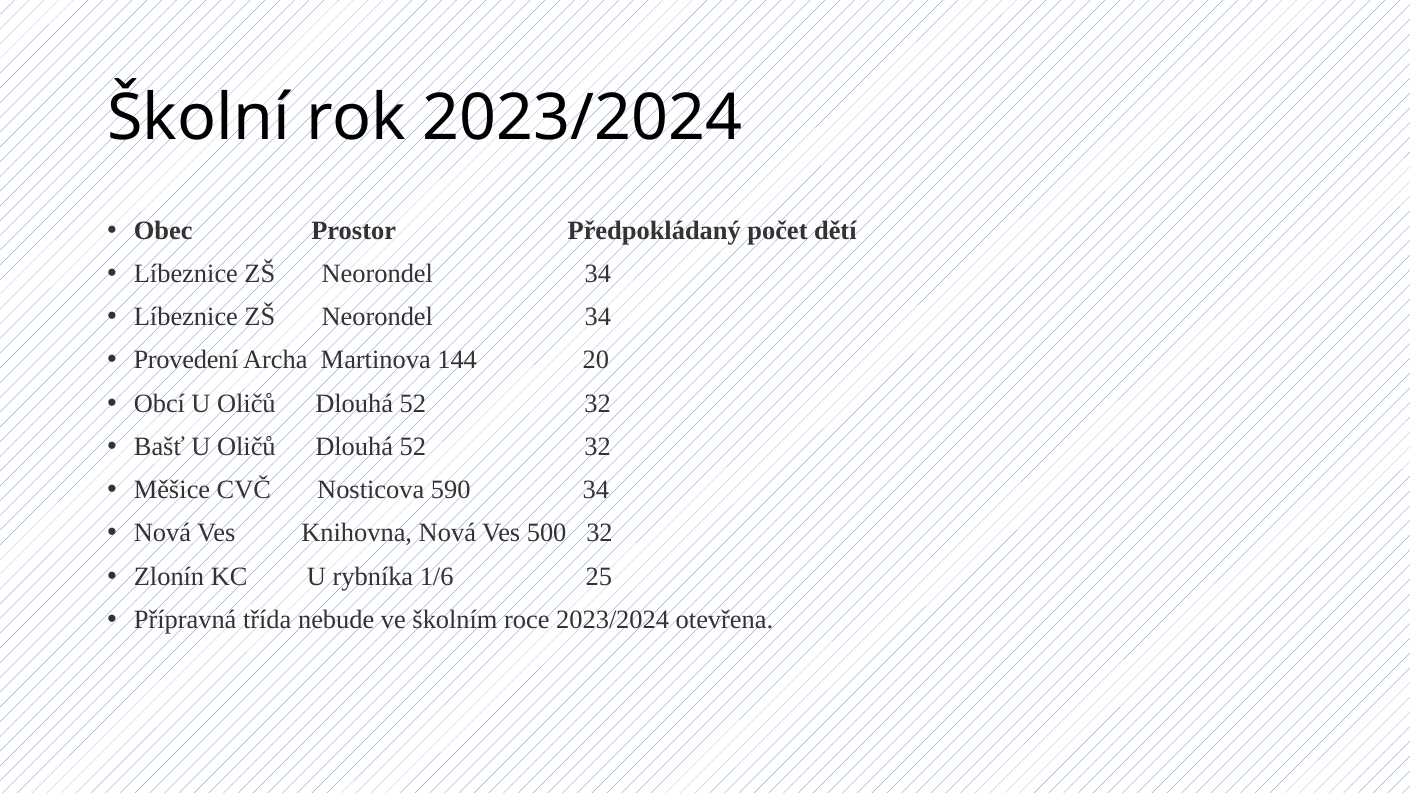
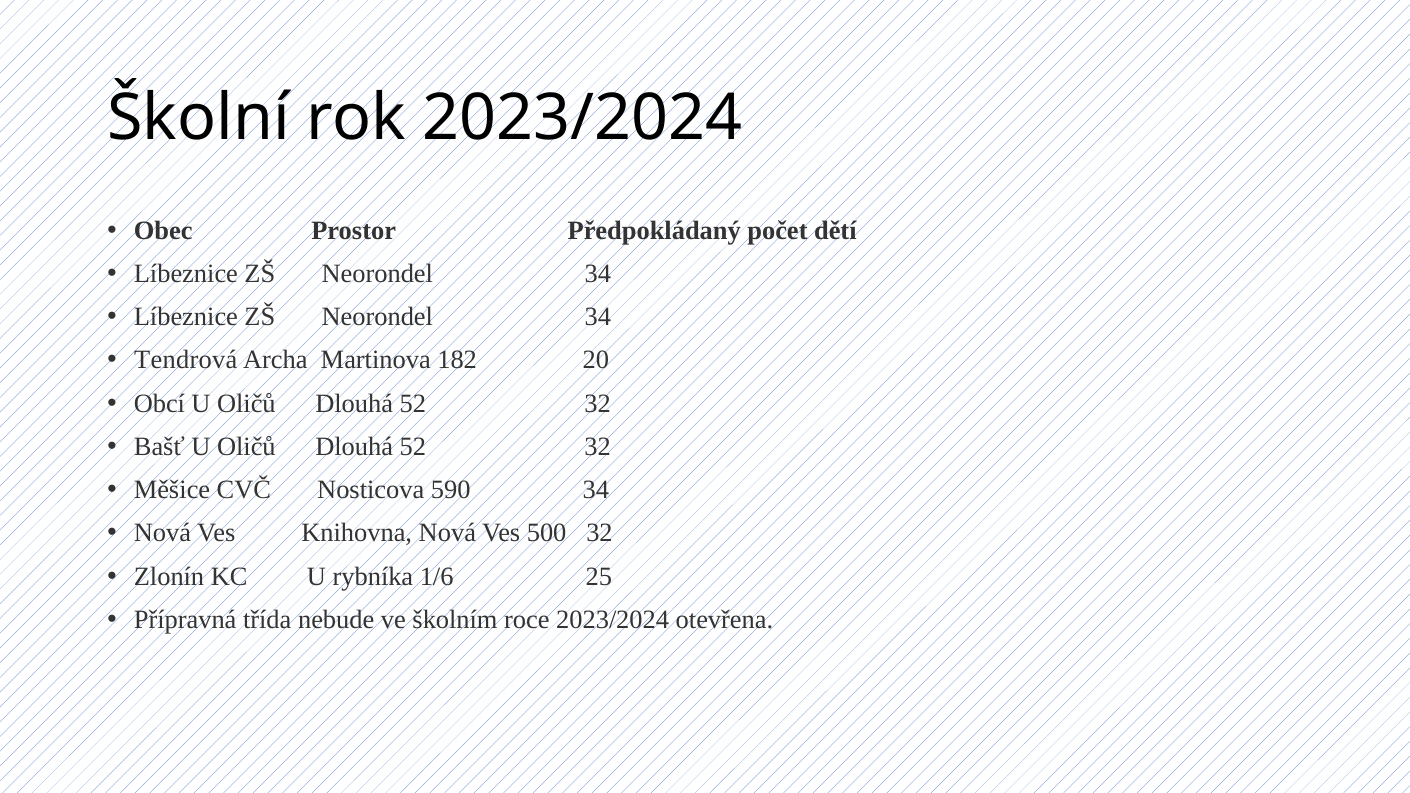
Provedení: Provedení -> Tendrová (186, 360)
144: 144 -> 182 (457, 360)
